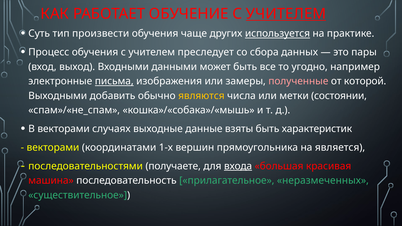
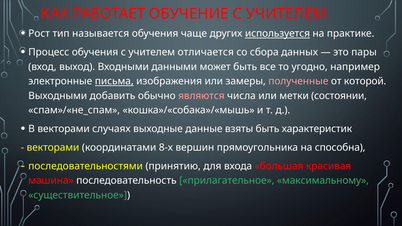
УЧИТЕЛЕМ underline: present -> none (286, 14)
Суть: Суть -> Рост (39, 34)
произвести: произвести -> называется (101, 34)
преследует: преследует -> отличается (206, 52)
являются colour: yellow -> pink (201, 96)
1-х: 1-х -> 8-х (166, 148)
является: является -> способна (340, 148)
получаете: получаете -> принятию (173, 166)
входа underline: present -> none (238, 166)
неразмеченных: неразмеченных -> максимальному (323, 181)
